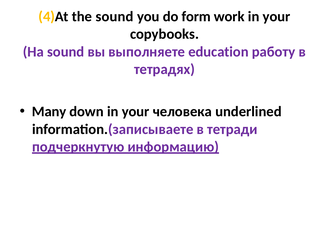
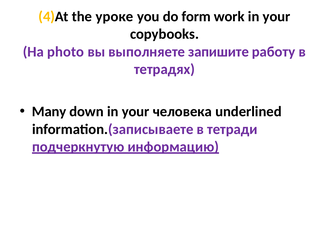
the sound: sound -> уроке (114, 17)
На sound: sound -> photo (66, 52)
education: education -> запишите (219, 52)
